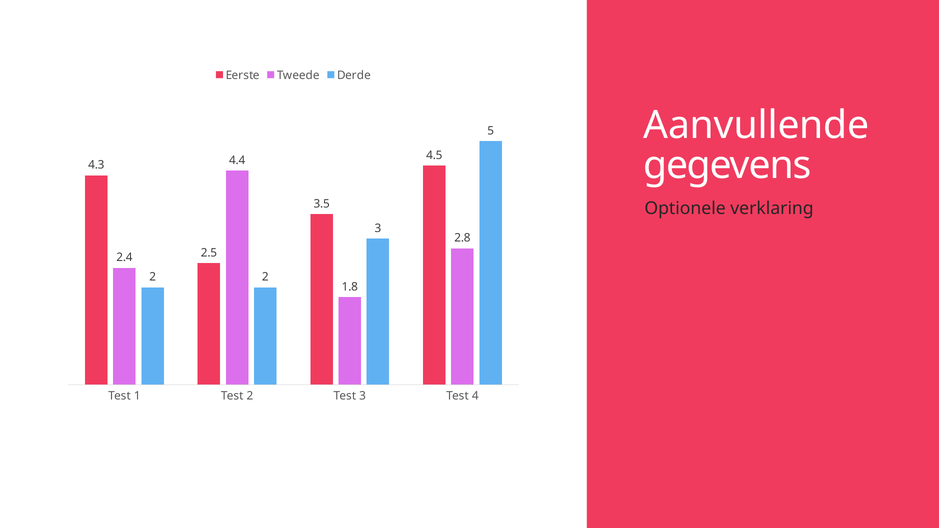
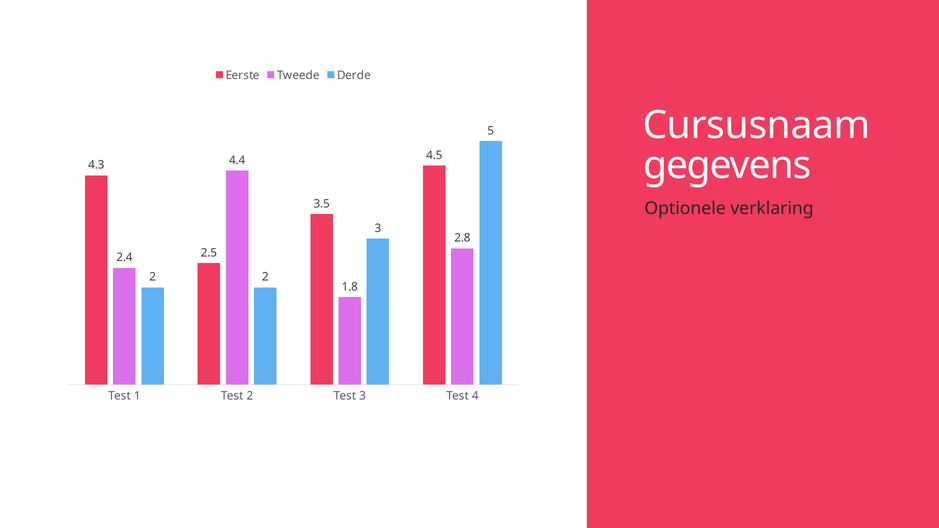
Aanvullende: Aanvullende -> Cursusnaam (756, 125)
